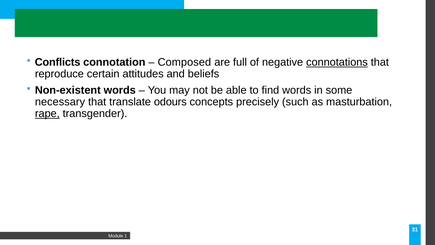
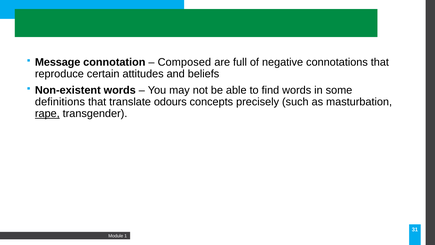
Conflicts: Conflicts -> Message (58, 62)
connotations underline: present -> none (337, 62)
necessary: necessary -> definitions (60, 102)
